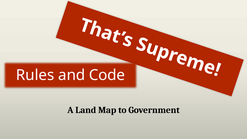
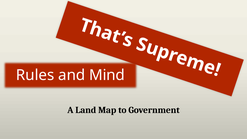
Code: Code -> Mind (107, 75)
